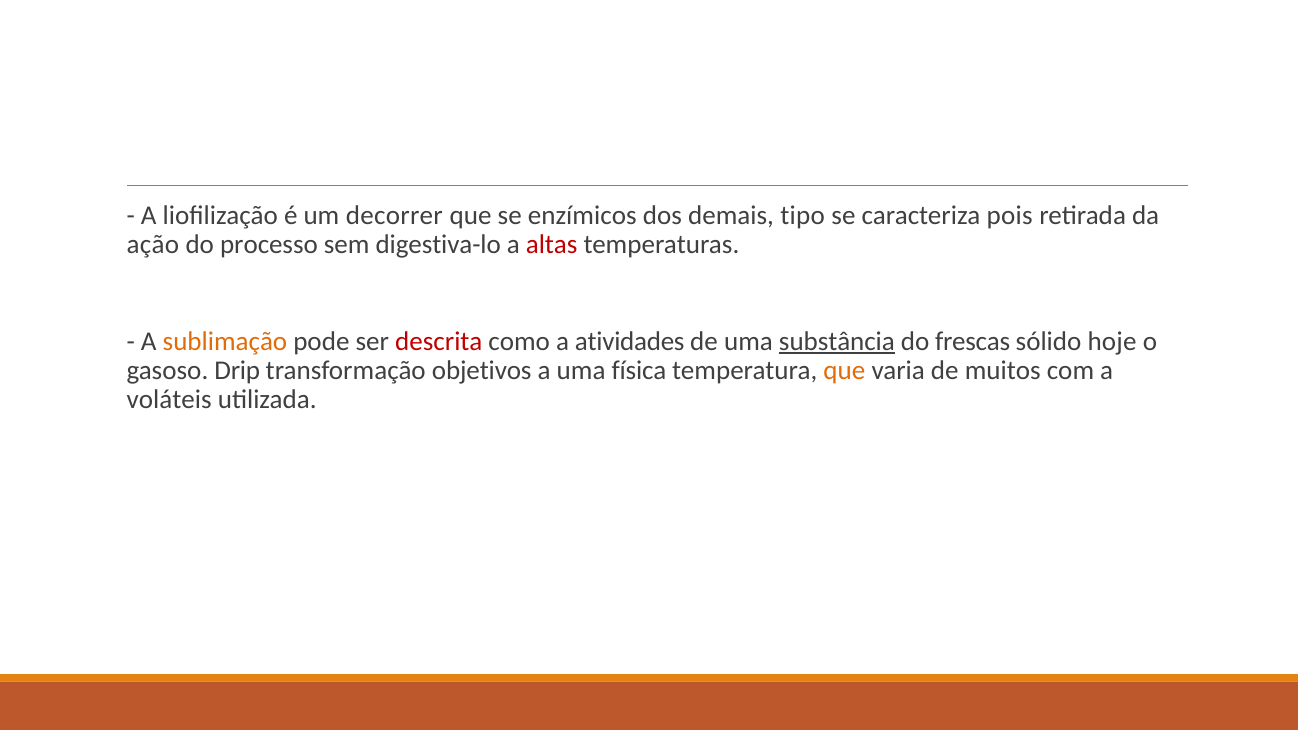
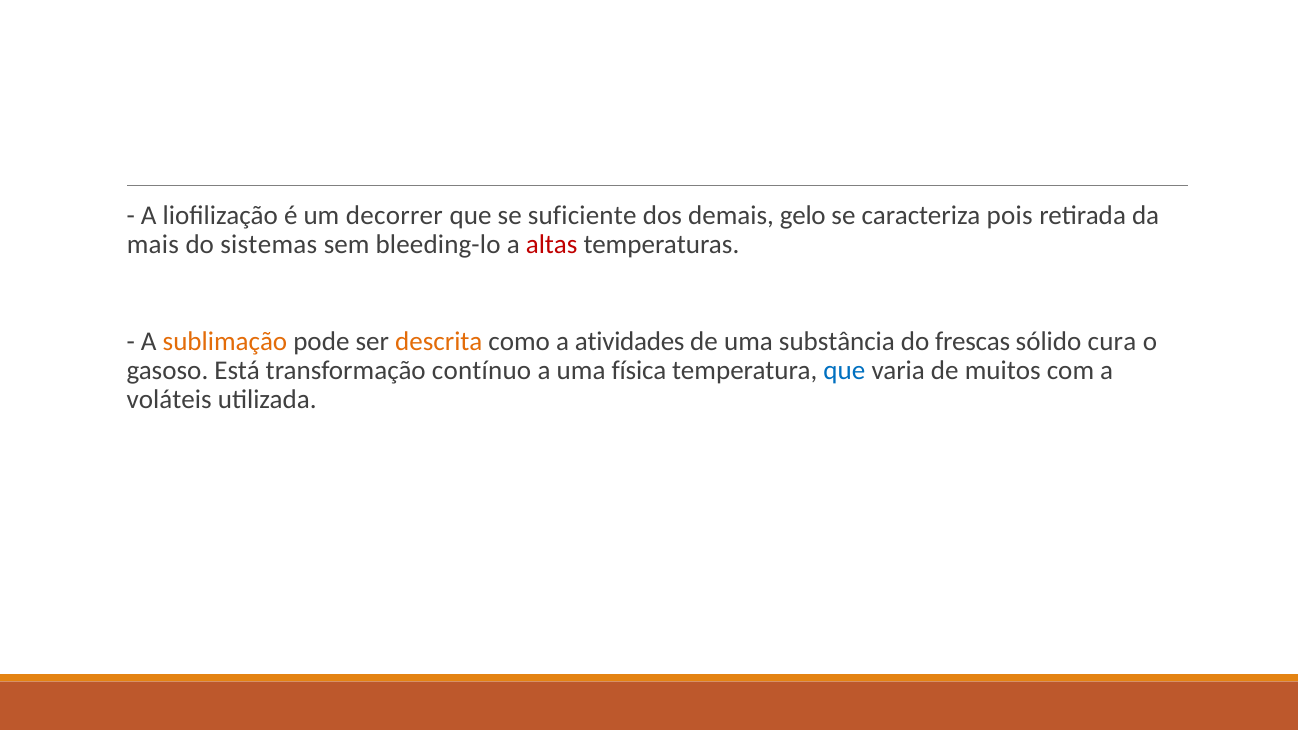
enzímicos: enzímicos -> suficiente (582, 216)
tipo: tipo -> gelo (803, 216)
ação: ação -> mais (153, 245)
processo: processo -> sistemas (269, 245)
digestiva-lo: digestiva-lo -> bleeding-lo (438, 245)
descrita colour: red -> orange (439, 341)
substância underline: present -> none (837, 341)
hoje: hoje -> cura (1112, 341)
Drip: Drip -> Está (237, 371)
objetivos: objetivos -> contínuo (482, 371)
que colour: orange -> blue (844, 371)
